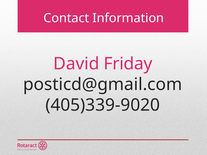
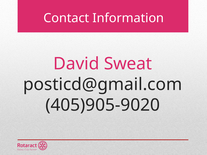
Friday: Friday -> Sweat (128, 64)
405)339-9020: 405)339-9020 -> 405)905-9020 (103, 105)
